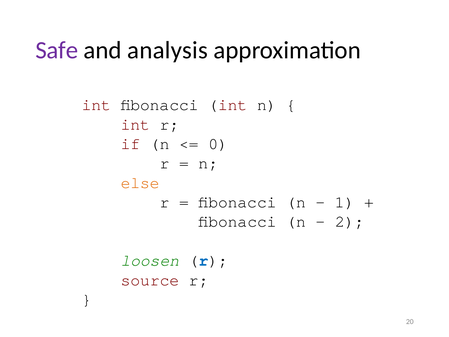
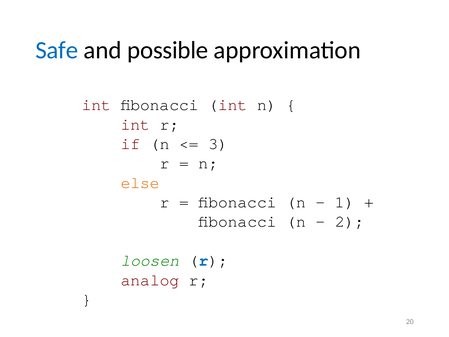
Safe colour: purple -> blue (57, 50)
analysis: analysis -> possible (168, 50)
0: 0 -> 3 (218, 144)
source: source -> analog (150, 280)
